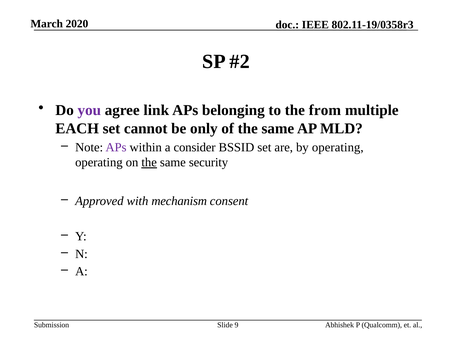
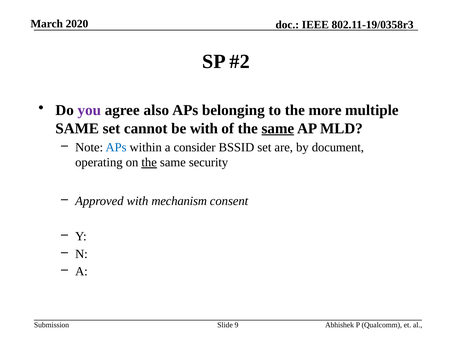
link: link -> also (156, 110)
from: from -> more (325, 110)
EACH: EACH -> SAME (77, 128)
be only: only -> with (204, 128)
same underline: none -> present (278, 128)
APs colour: purple -> blue (116, 147)
by operating: operating -> document (338, 147)
